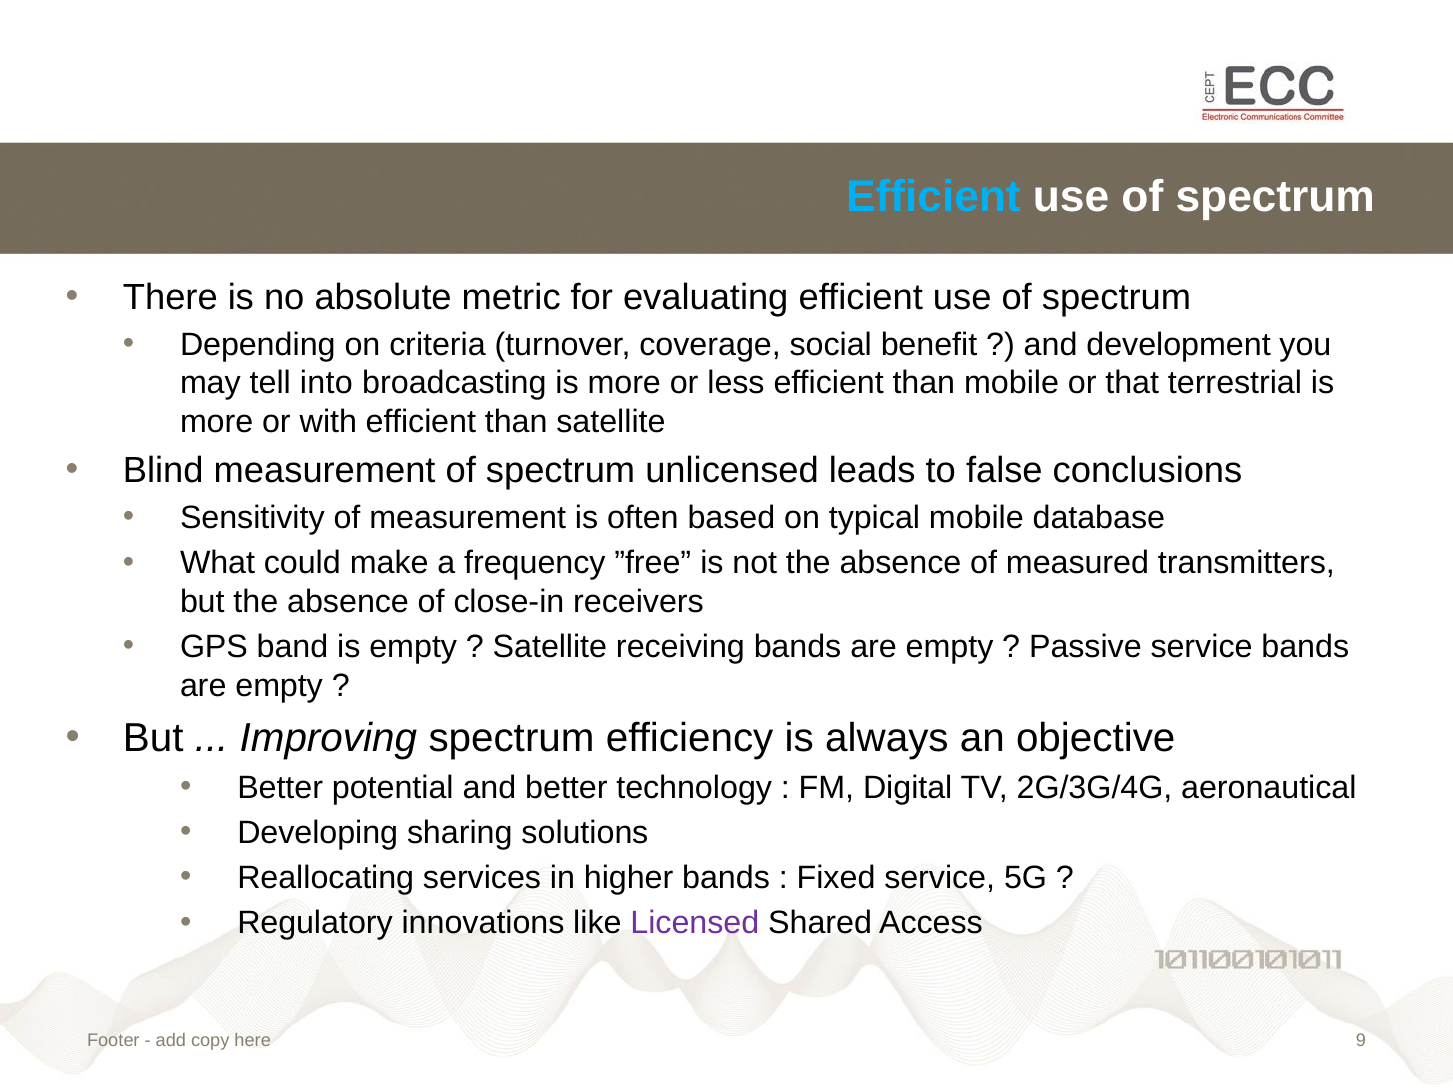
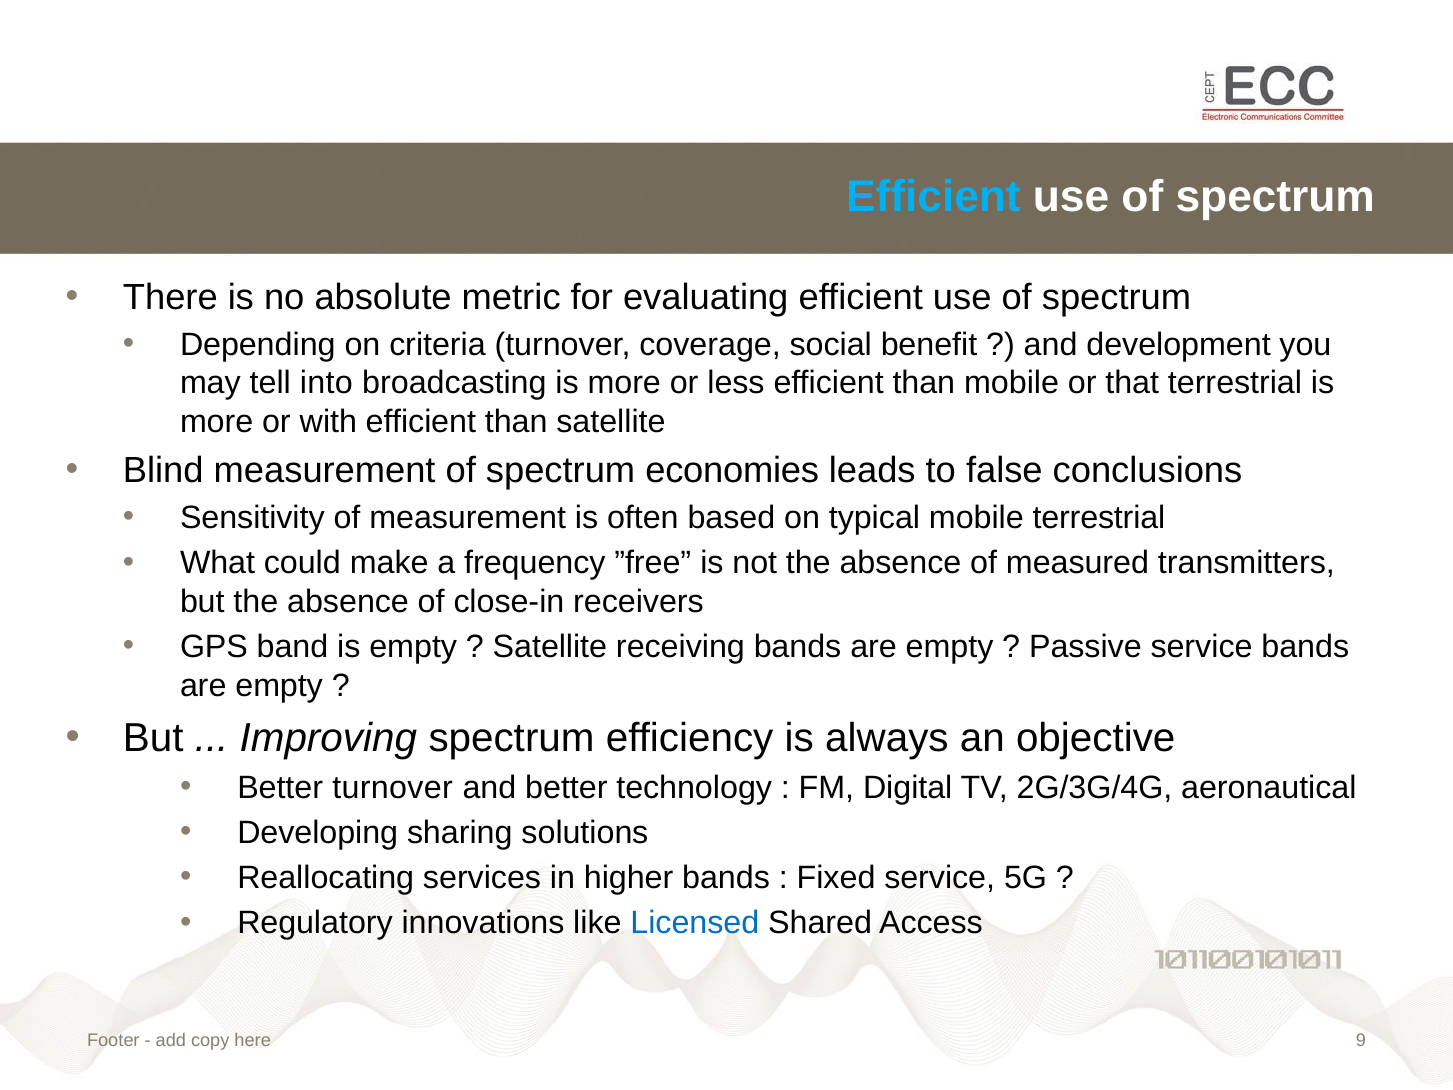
unlicensed: unlicensed -> economies (732, 471)
mobile database: database -> terrestrial (1099, 518)
Better potential: potential -> turnover (393, 787)
Licensed colour: purple -> blue (695, 923)
